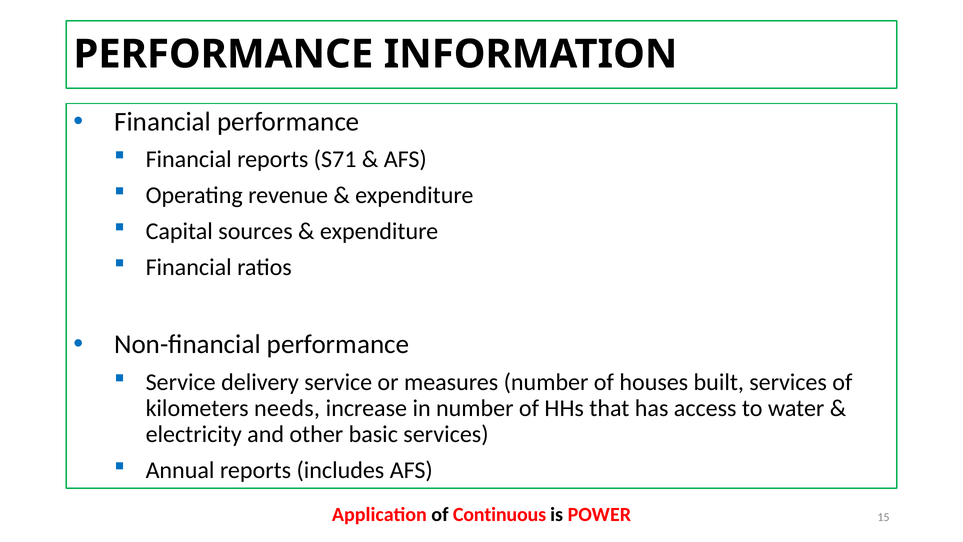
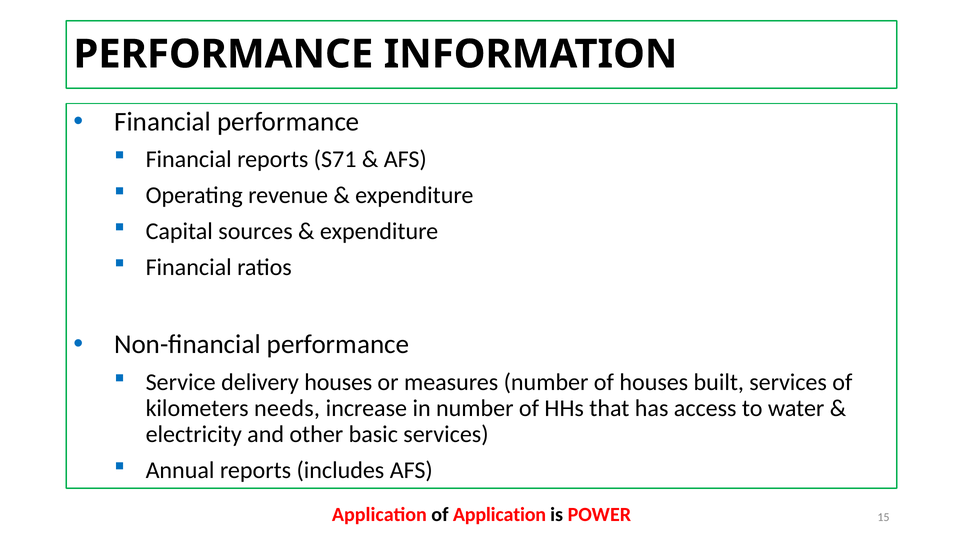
delivery service: service -> houses (338, 382)
of Continuous: Continuous -> Application (500, 514)
